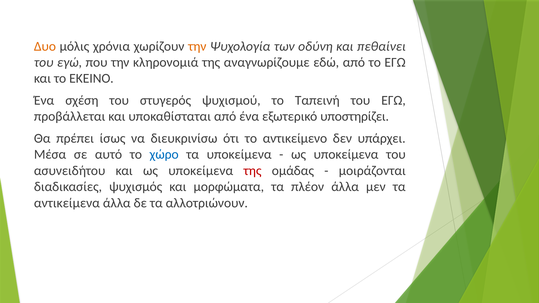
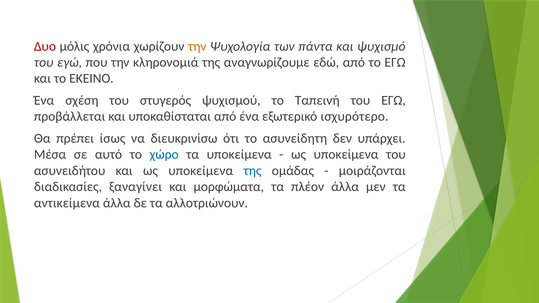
Δυο colour: orange -> red (45, 46)
οδύνη: οδύνη -> πάντα (315, 46)
πεθαίνει: πεθαίνει -> ψυχισμό (381, 46)
υποστηρίζει: υποστηρίζει -> ισχυρότερο (354, 117)
αντικείμενο: αντικείμενο -> ασυνείδητη (295, 138)
της colour: red -> blue (253, 171)
ψυχισμός: ψυχισμός -> ξαναγίνει (136, 187)
